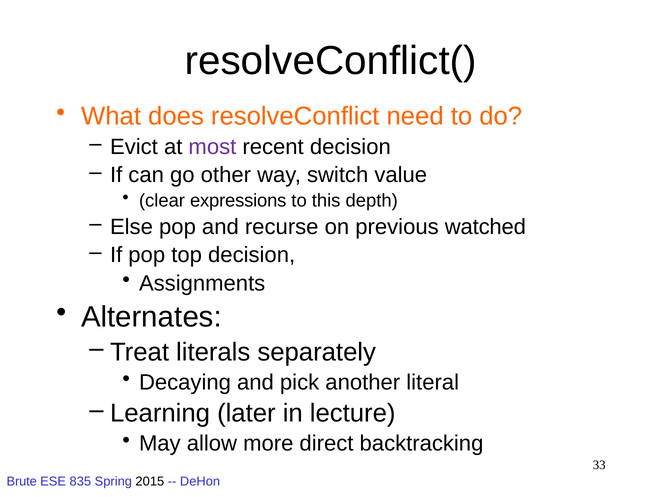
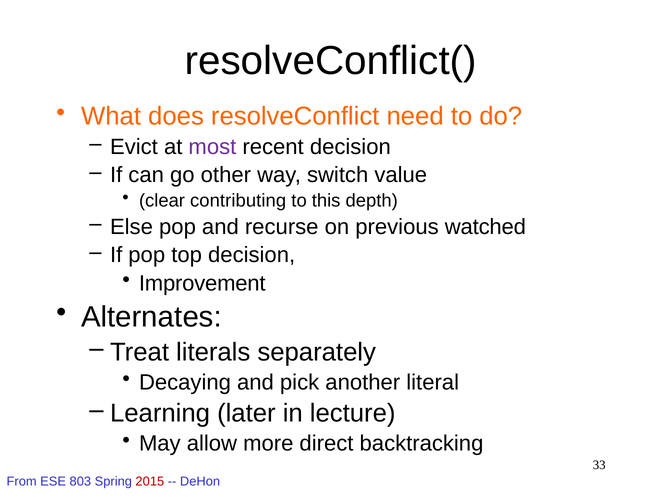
expressions: expressions -> contributing (238, 200)
Assignments: Assignments -> Improvement (202, 283)
Brute: Brute -> From (22, 481)
835: 835 -> 803 (80, 481)
2015 colour: black -> red (150, 481)
